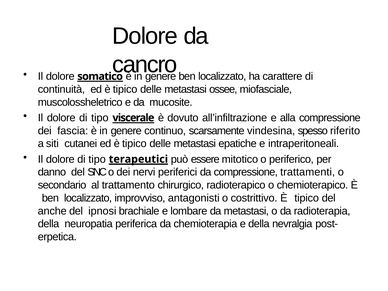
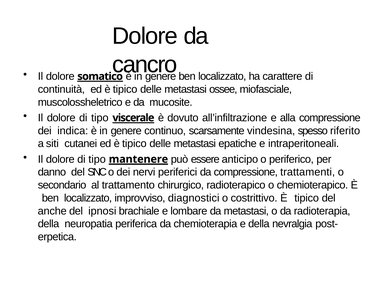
fascia: fascia -> indica (73, 131)
terapeutici: terapeutici -> mantenere (138, 159)
mitotico: mitotico -> anticipo (240, 159)
antagonisti: antagonisti -> diagnostici (194, 198)
